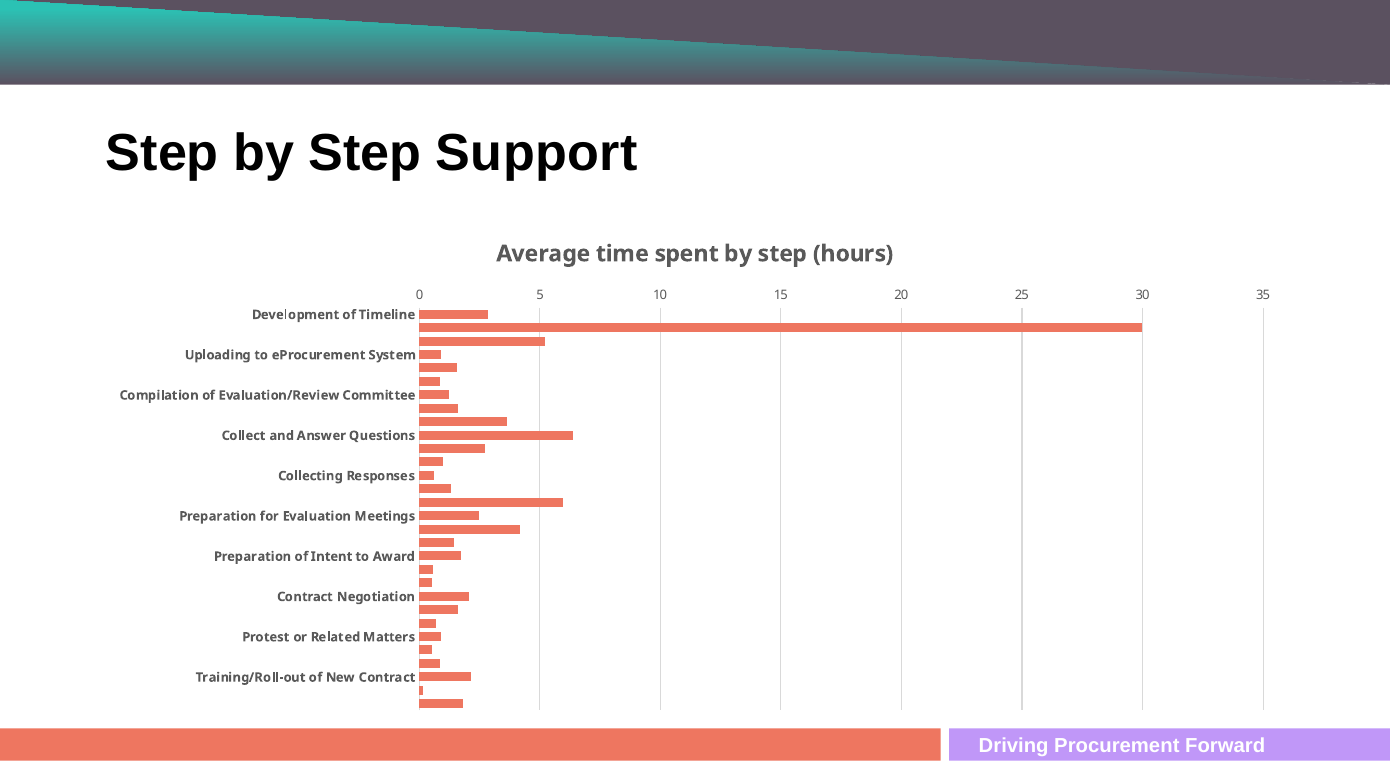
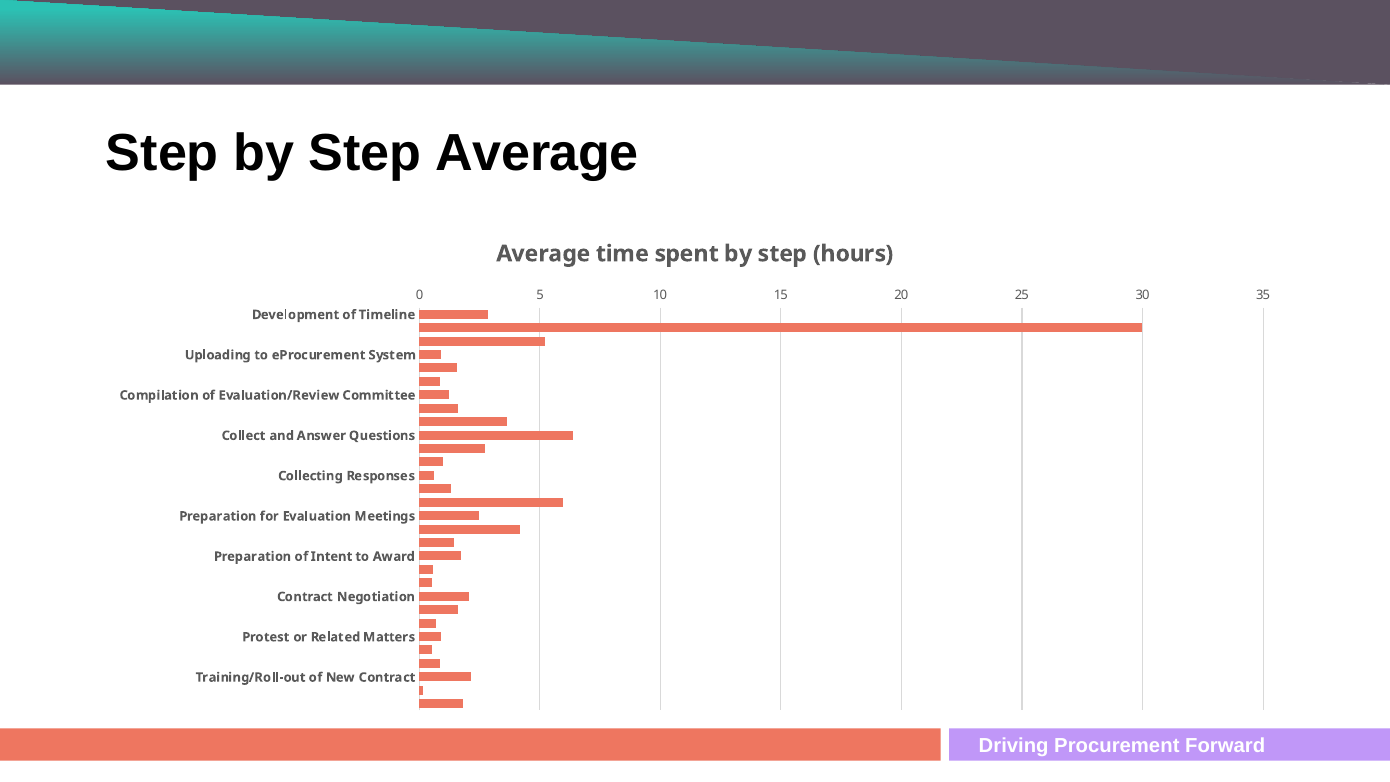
Step Support: Support -> Average (537, 153)
